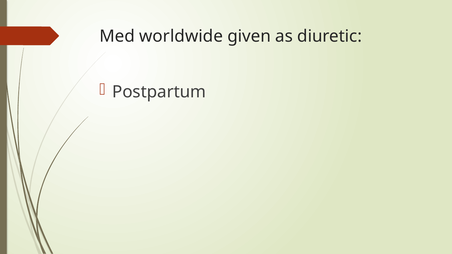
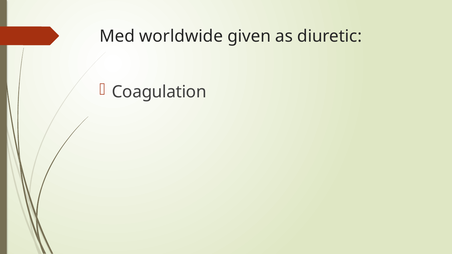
Postpartum: Postpartum -> Coagulation (159, 92)
